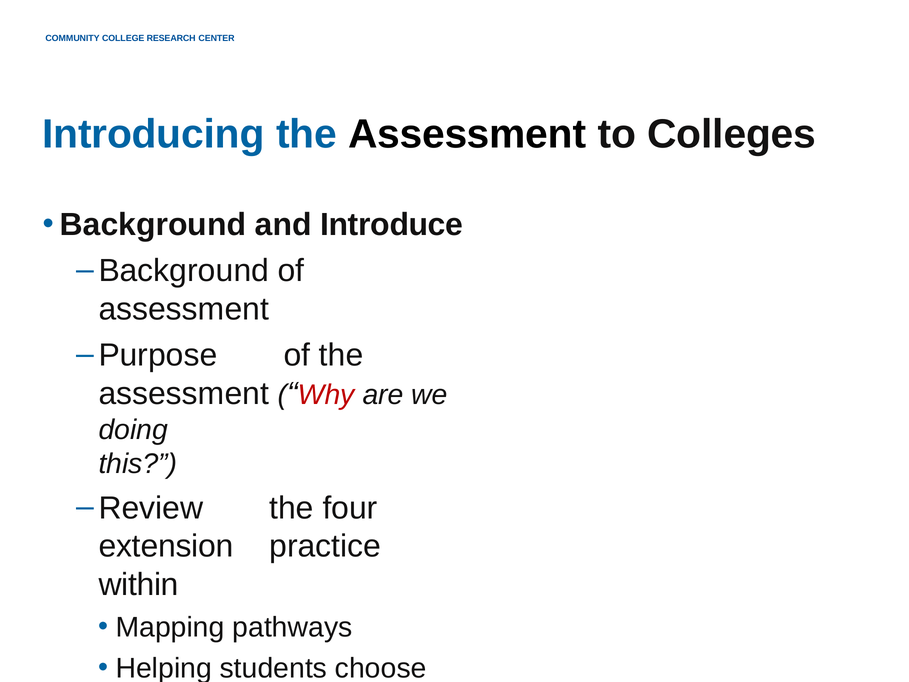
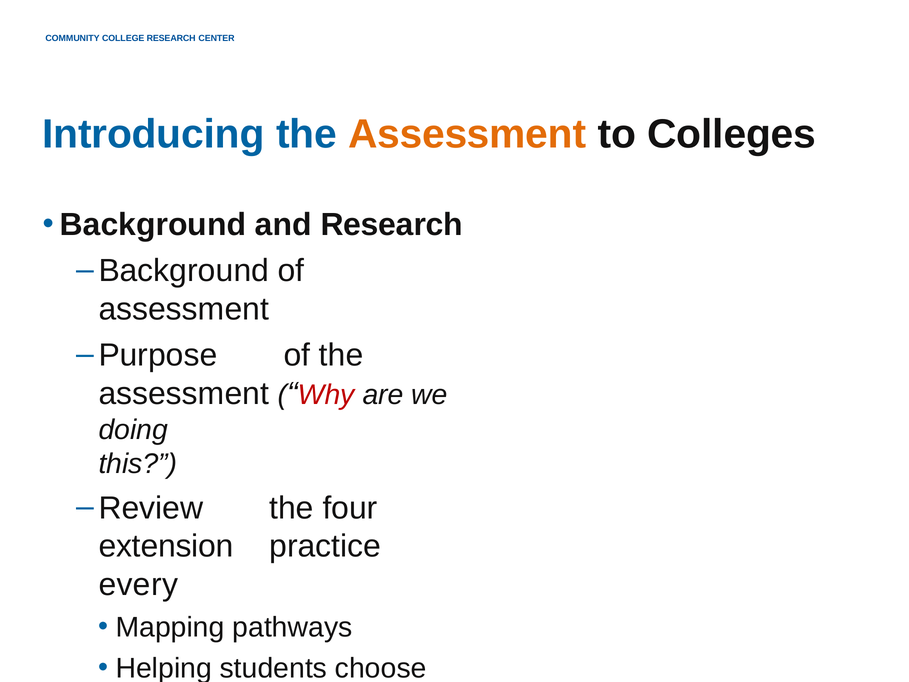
Assessment colour: black -> orange (467, 134)
and Introduce: Introduce -> Research (392, 225)
within: within -> every (138, 584)
